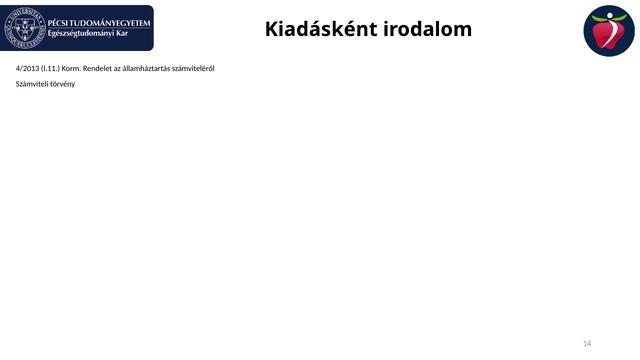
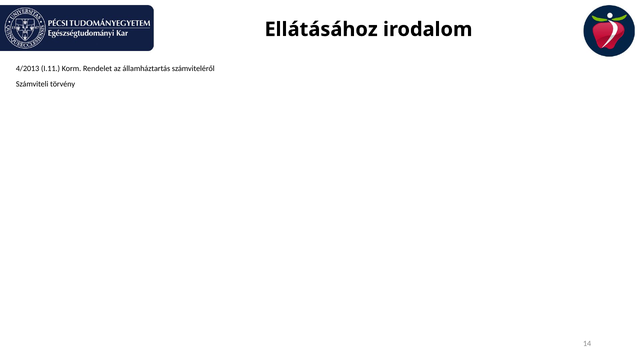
Kiadásként: Kiadásként -> Ellátásához (321, 29)
